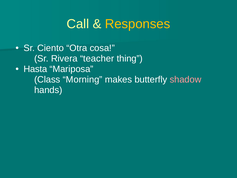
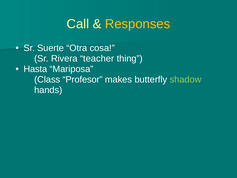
Ciento: Ciento -> Suerte (51, 48)
Morning: Morning -> Profesor (83, 79)
shadow colour: pink -> light green (185, 79)
